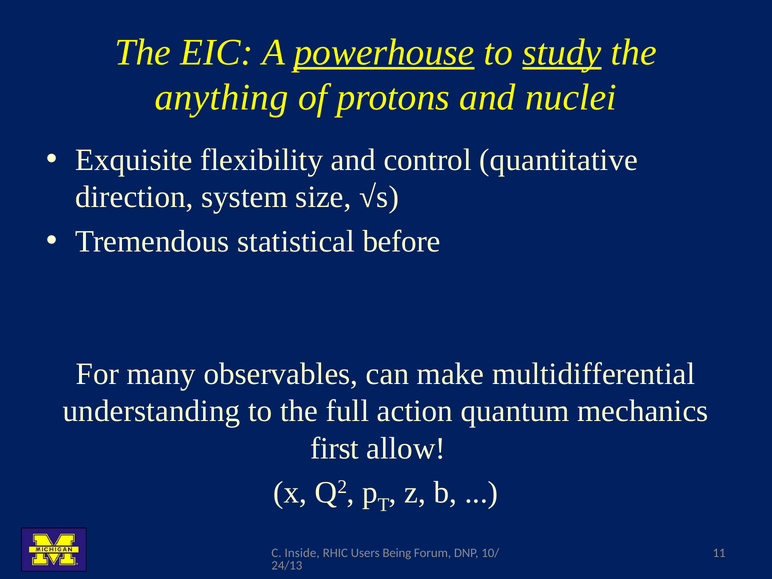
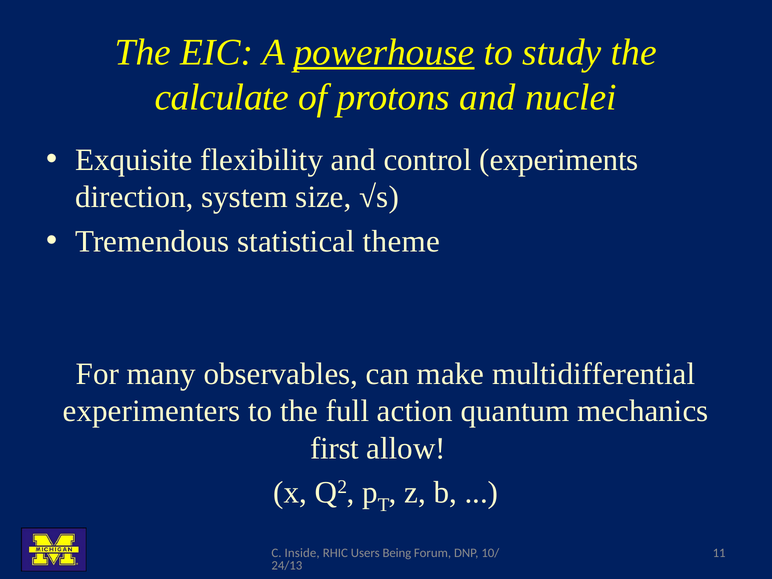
study underline: present -> none (562, 52)
anything: anything -> calculate (222, 97)
quantitative: quantitative -> experiments (559, 160)
before: before -> theme (401, 241)
understanding: understanding -> experimenters (152, 411)
